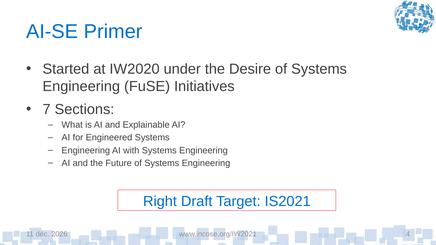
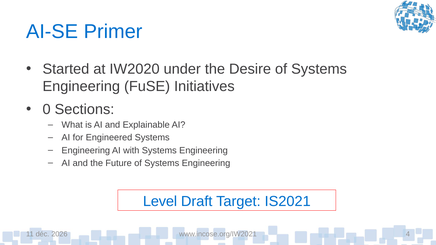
7: 7 -> 0 (47, 109)
Right: Right -> Level (160, 201)
